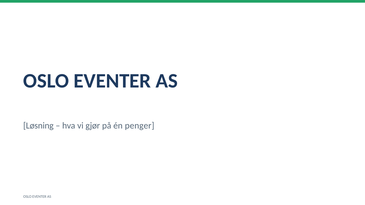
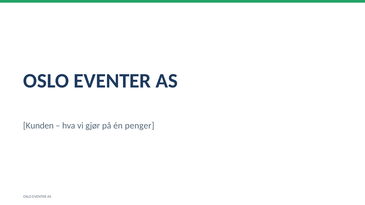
Løsning: Løsning -> Kunden (38, 126)
